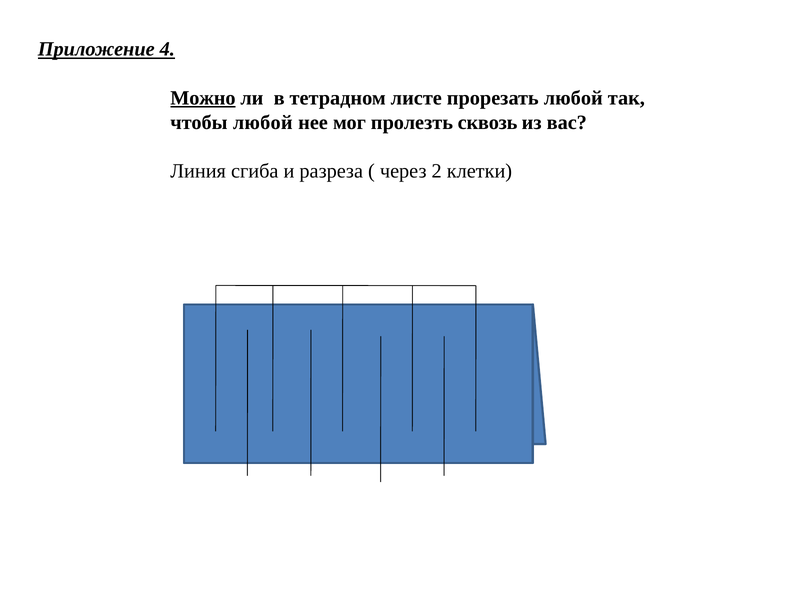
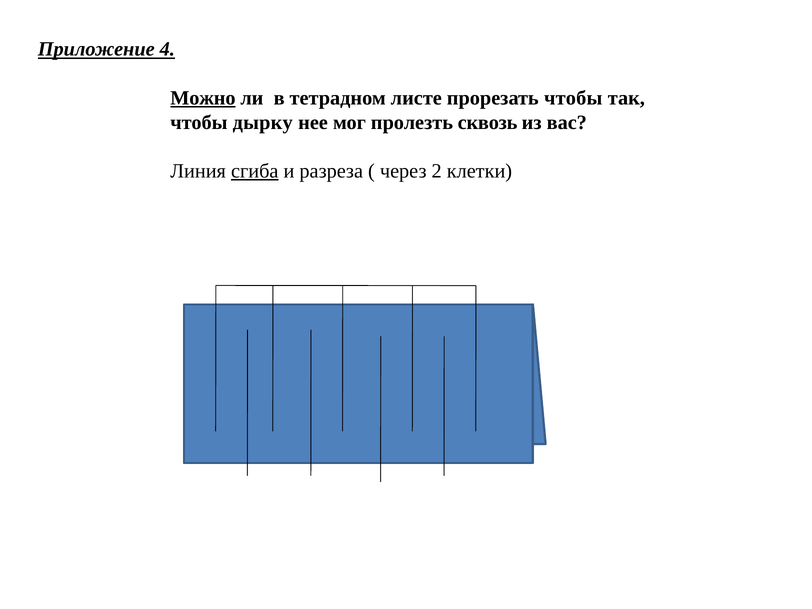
прорезать любой: любой -> чтобы (573, 98)
чтобы любой: любой -> дырку (263, 122)
сгиба underline: none -> present (255, 171)
